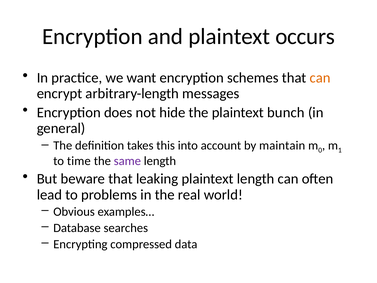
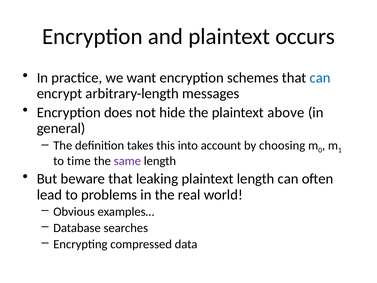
can colour: orange -> blue (320, 78)
bunch: bunch -> above (286, 112)
maintain: maintain -> choosing (282, 145)
